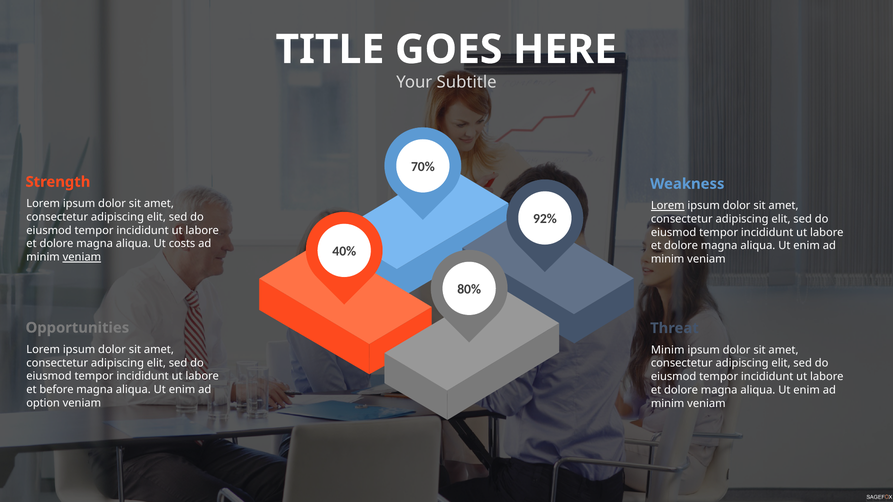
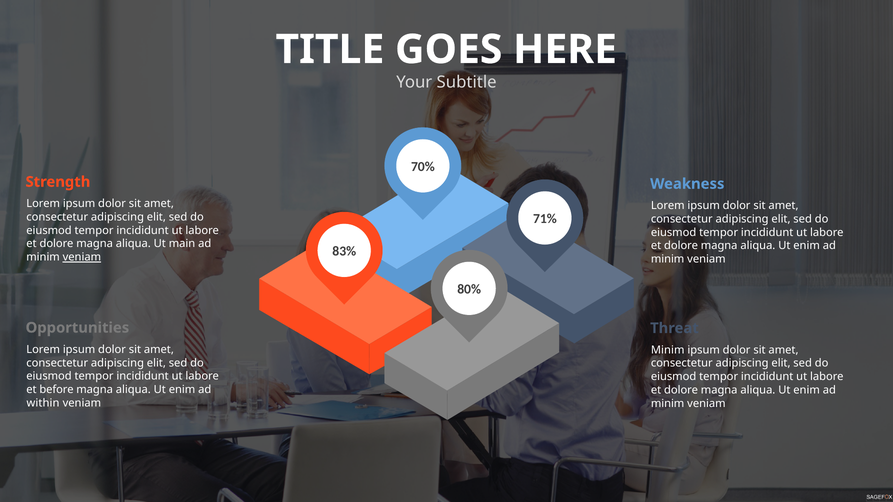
Lorem underline: present -> none (668, 206)
92%: 92% -> 71% (545, 219)
costs: costs -> main (182, 244)
40%: 40% -> 83% (344, 251)
option: option -> within (43, 403)
